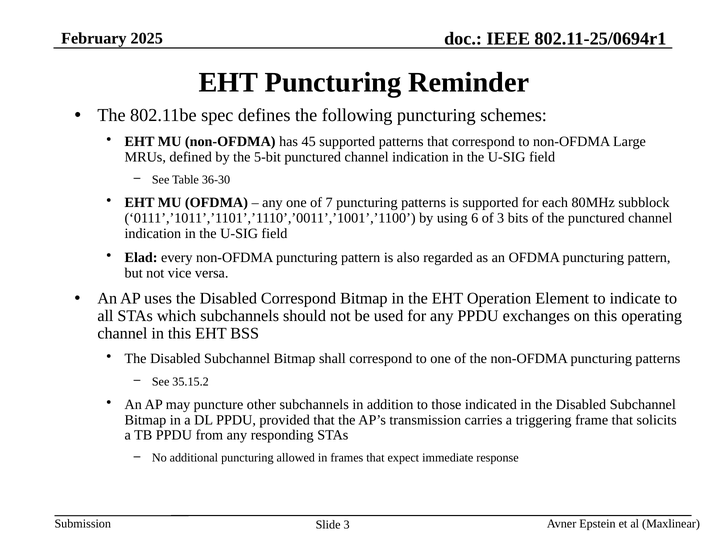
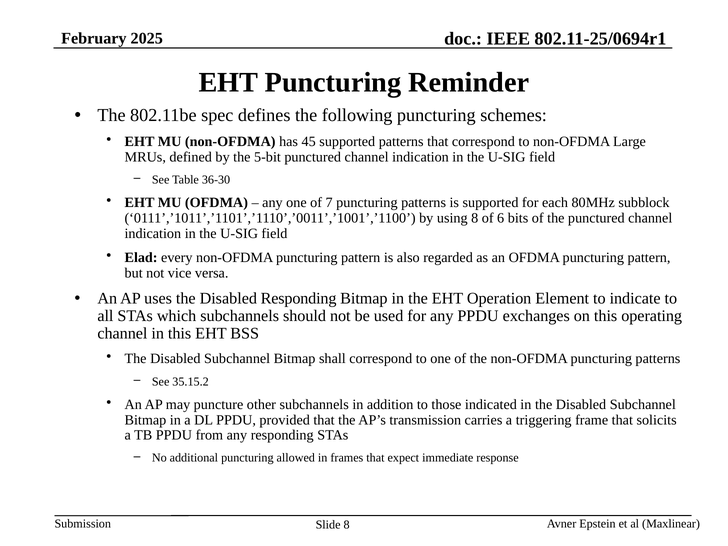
using 6: 6 -> 8 (475, 218)
of 3: 3 -> 6 (501, 218)
Disabled Correspond: Correspond -> Responding (299, 299)
3: 3 -> 8 (347, 525)
